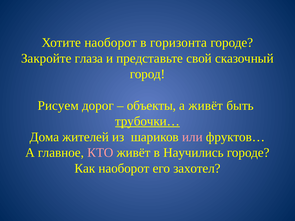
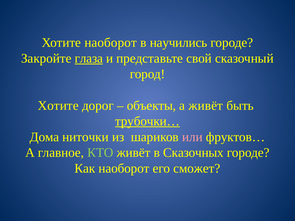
горизонта: горизонта -> научились (179, 43)
глаза underline: none -> present (89, 58)
Рисуем: Рисуем -> Хотите (58, 106)
жителей: жителей -> ниточки (86, 137)
КТО colour: pink -> light green (100, 153)
Научились: Научились -> Сказочных (193, 153)
захотел: захотел -> сможет (197, 169)
